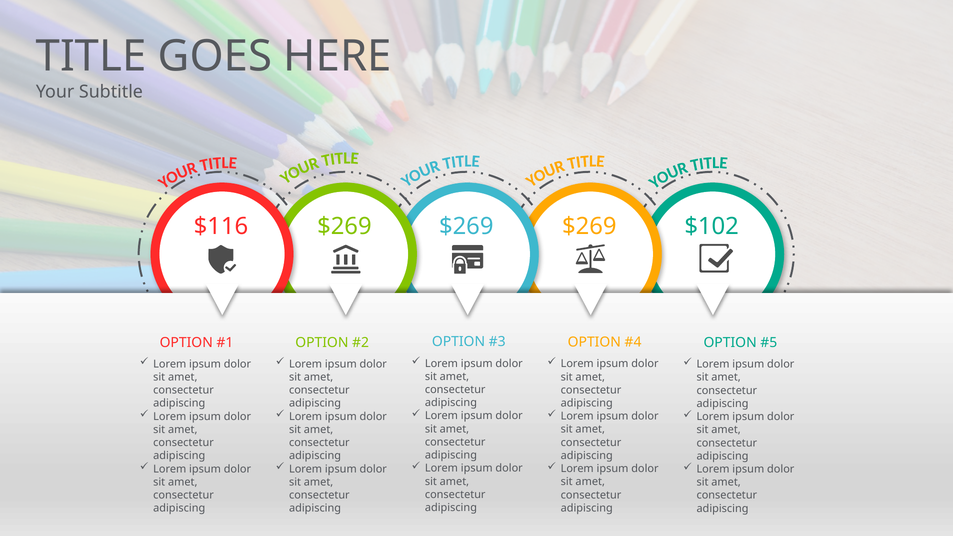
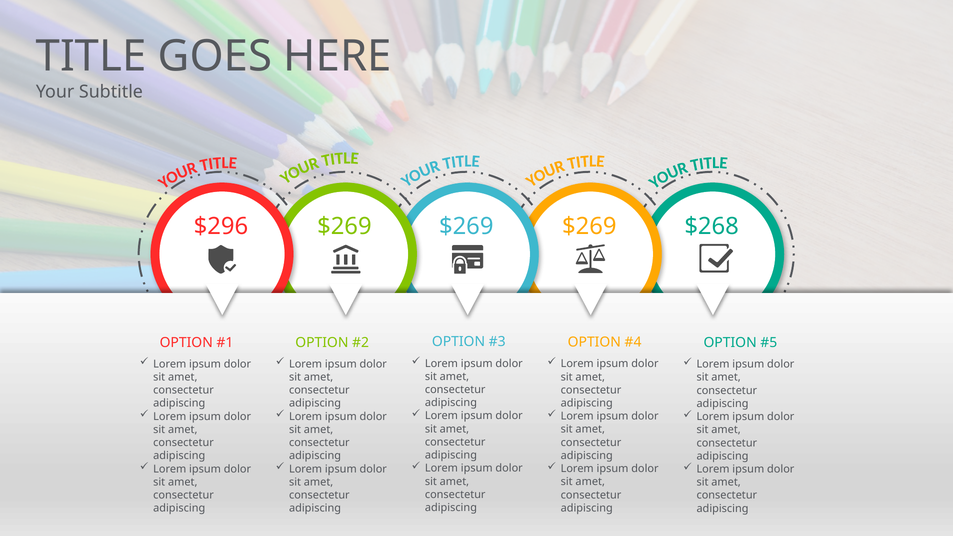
$116: $116 -> $296 (221, 226)
$102: $102 -> $268 (712, 226)
